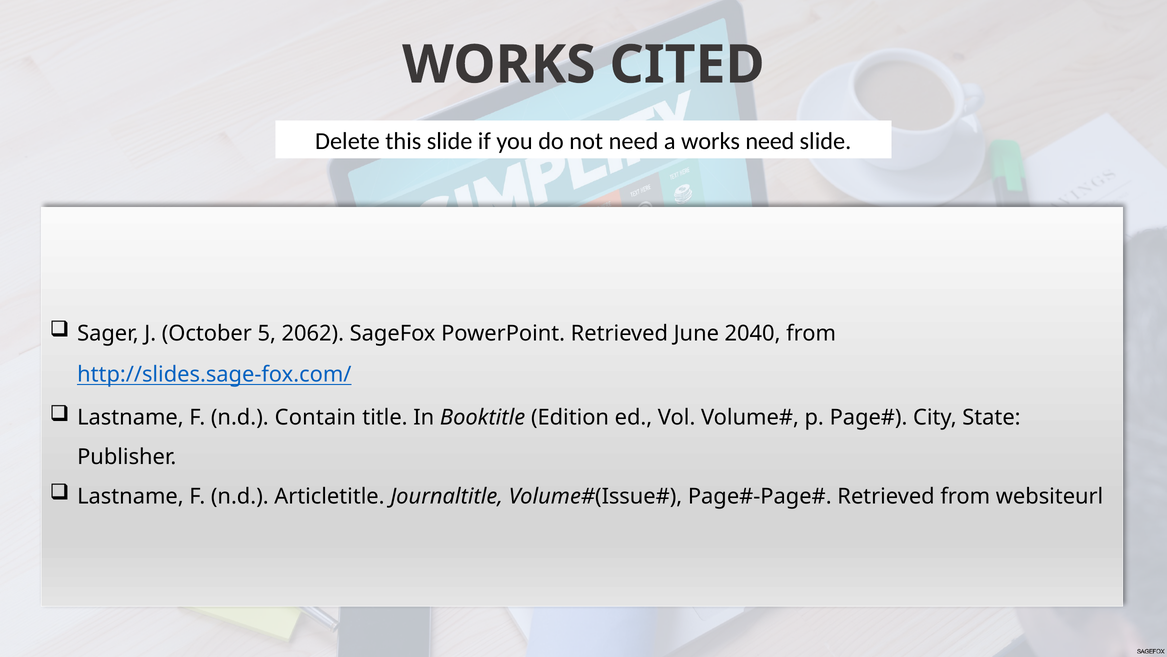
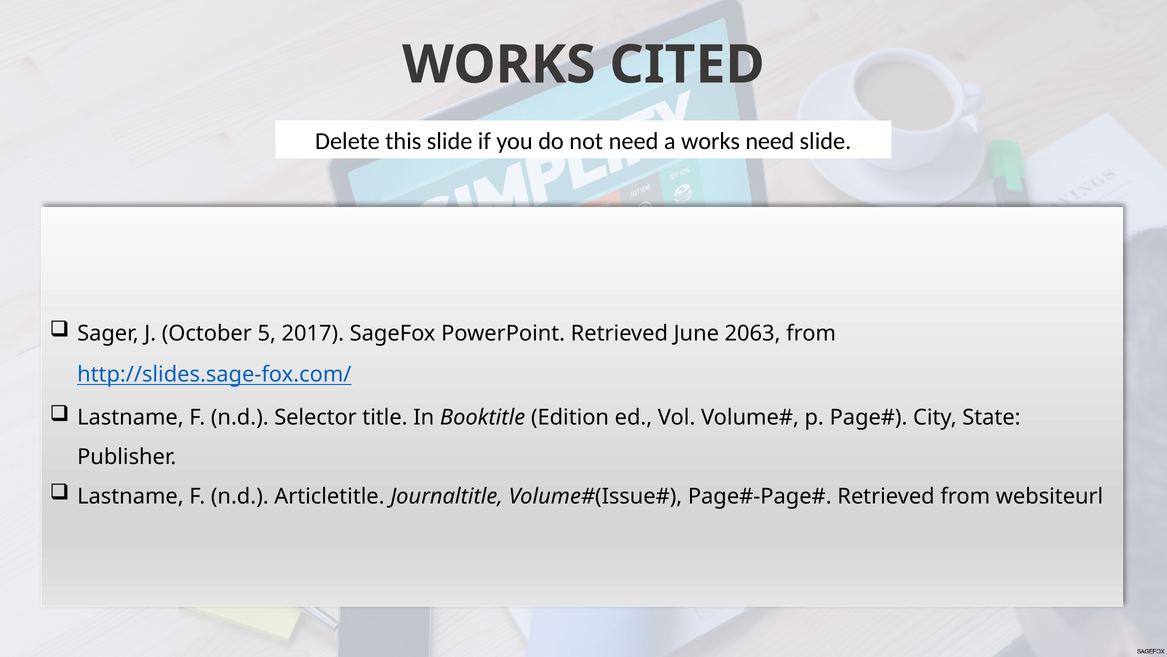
2062: 2062 -> 2017 (313, 333)
2040: 2040 -> 2063 (753, 333)
Contain: Contain -> Selector (315, 417)
